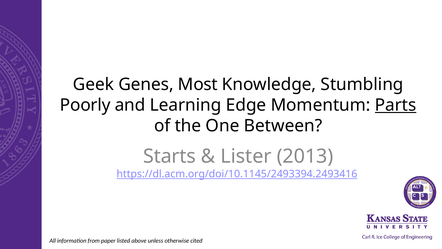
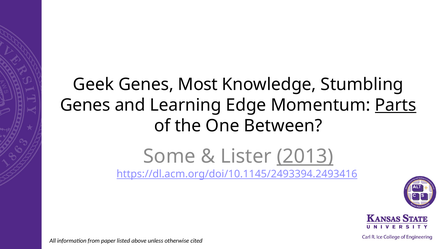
Poorly: Poorly -> Genes (85, 105)
Starts: Starts -> Some (169, 156)
2013 underline: none -> present (305, 156)
